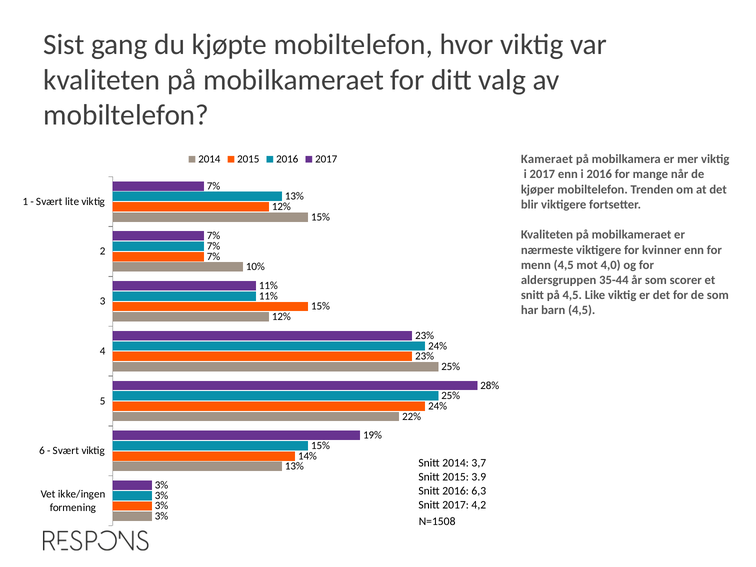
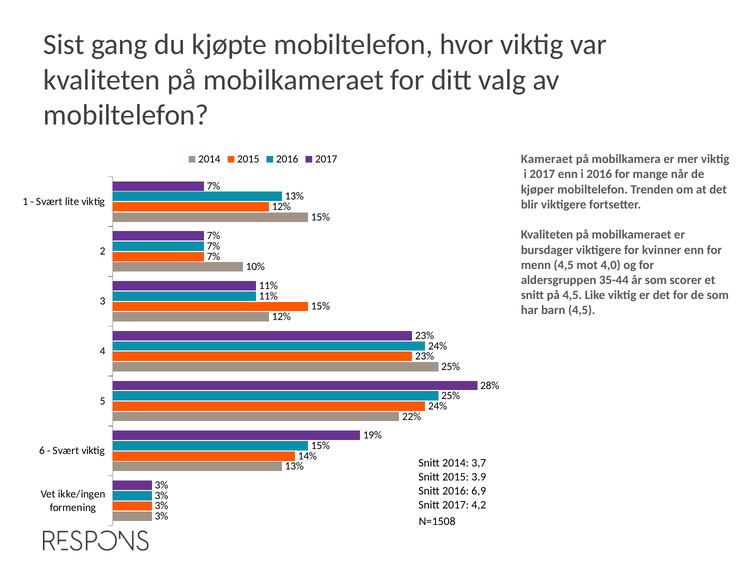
nærmeste: nærmeste -> bursdager (547, 250)
6,3: 6,3 -> 6,9 (479, 491)
